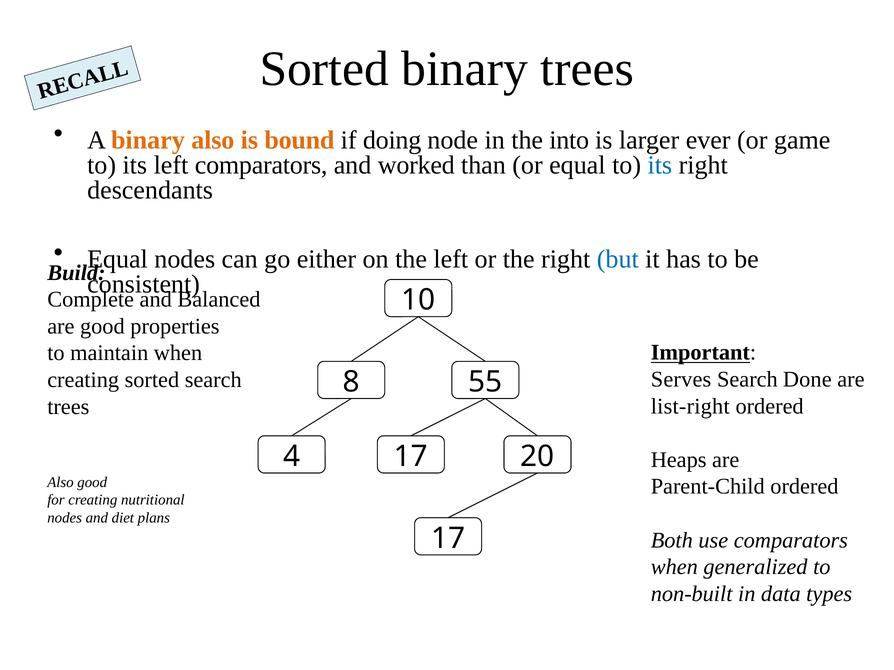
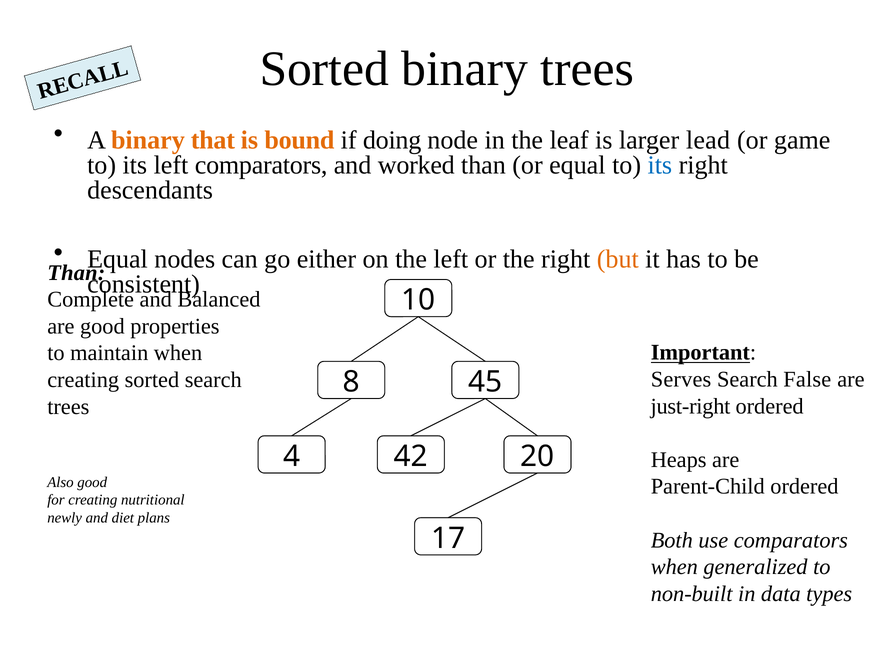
binary also: also -> that (213, 140)
into: into -> leaf (569, 140)
ever: ever -> lead (708, 140)
but colour: blue -> orange (618, 259)
Build: Build -> Than (76, 273)
Done: Done -> False (807, 380)
55: 55 -> 45 (485, 382)
list-right: list-right -> just-right (690, 406)
4 17: 17 -> 42 (411, 457)
nodes: nodes -> newly (65, 518)
